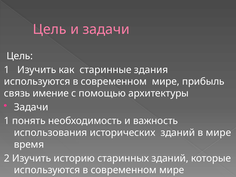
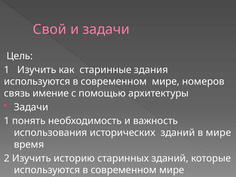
Цель: Цель -> Свой (50, 29)
прибыль: прибыль -> номеров (203, 82)
